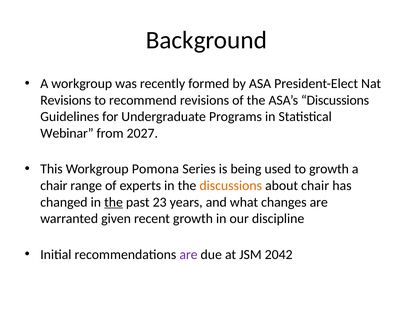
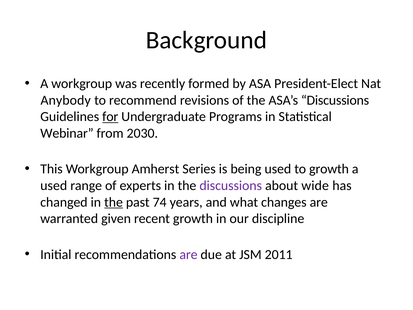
Revisions: Revisions -> Anybody (66, 100)
for underline: none -> present (110, 117)
2027: 2027 -> 2030 (142, 133)
Pomona: Pomona -> Amherst (155, 169)
chair: chair -> used (54, 185)
discussions colour: orange -> purple (231, 185)
about chair: chair -> wide (315, 185)
23: 23 -> 74 (160, 202)
2042: 2042 -> 2011 (279, 254)
